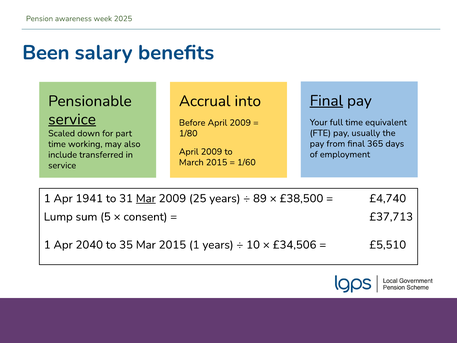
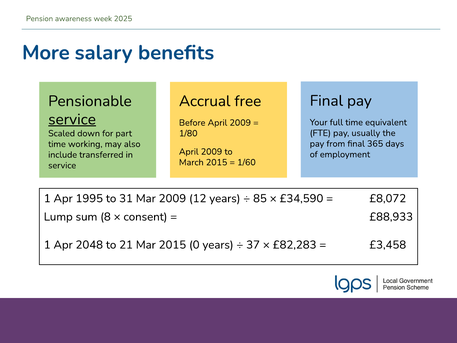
Been: Been -> More (46, 53)
Final underline: present -> none (326, 101)
into: into -> free (248, 101)
1941: 1941 -> 1995 (89, 198)
Mar underline: present -> none (146, 198)
25: 25 -> 12 (198, 198)
89: 89 -> 85 (260, 198)
£38,500: £38,500 -> £34,590 (301, 198)
£4,740: £4,740 -> £8,072 (388, 198)
5: 5 -> 8 (106, 217)
£37,713: £37,713 -> £88,933 (391, 217)
2040: 2040 -> 2048 (89, 245)
35: 35 -> 21 (126, 245)
2015 1: 1 -> 0 (194, 245)
10: 10 -> 37 (253, 245)
£34,506: £34,506 -> £82,283 (295, 245)
£5,510: £5,510 -> £3,458 (388, 245)
